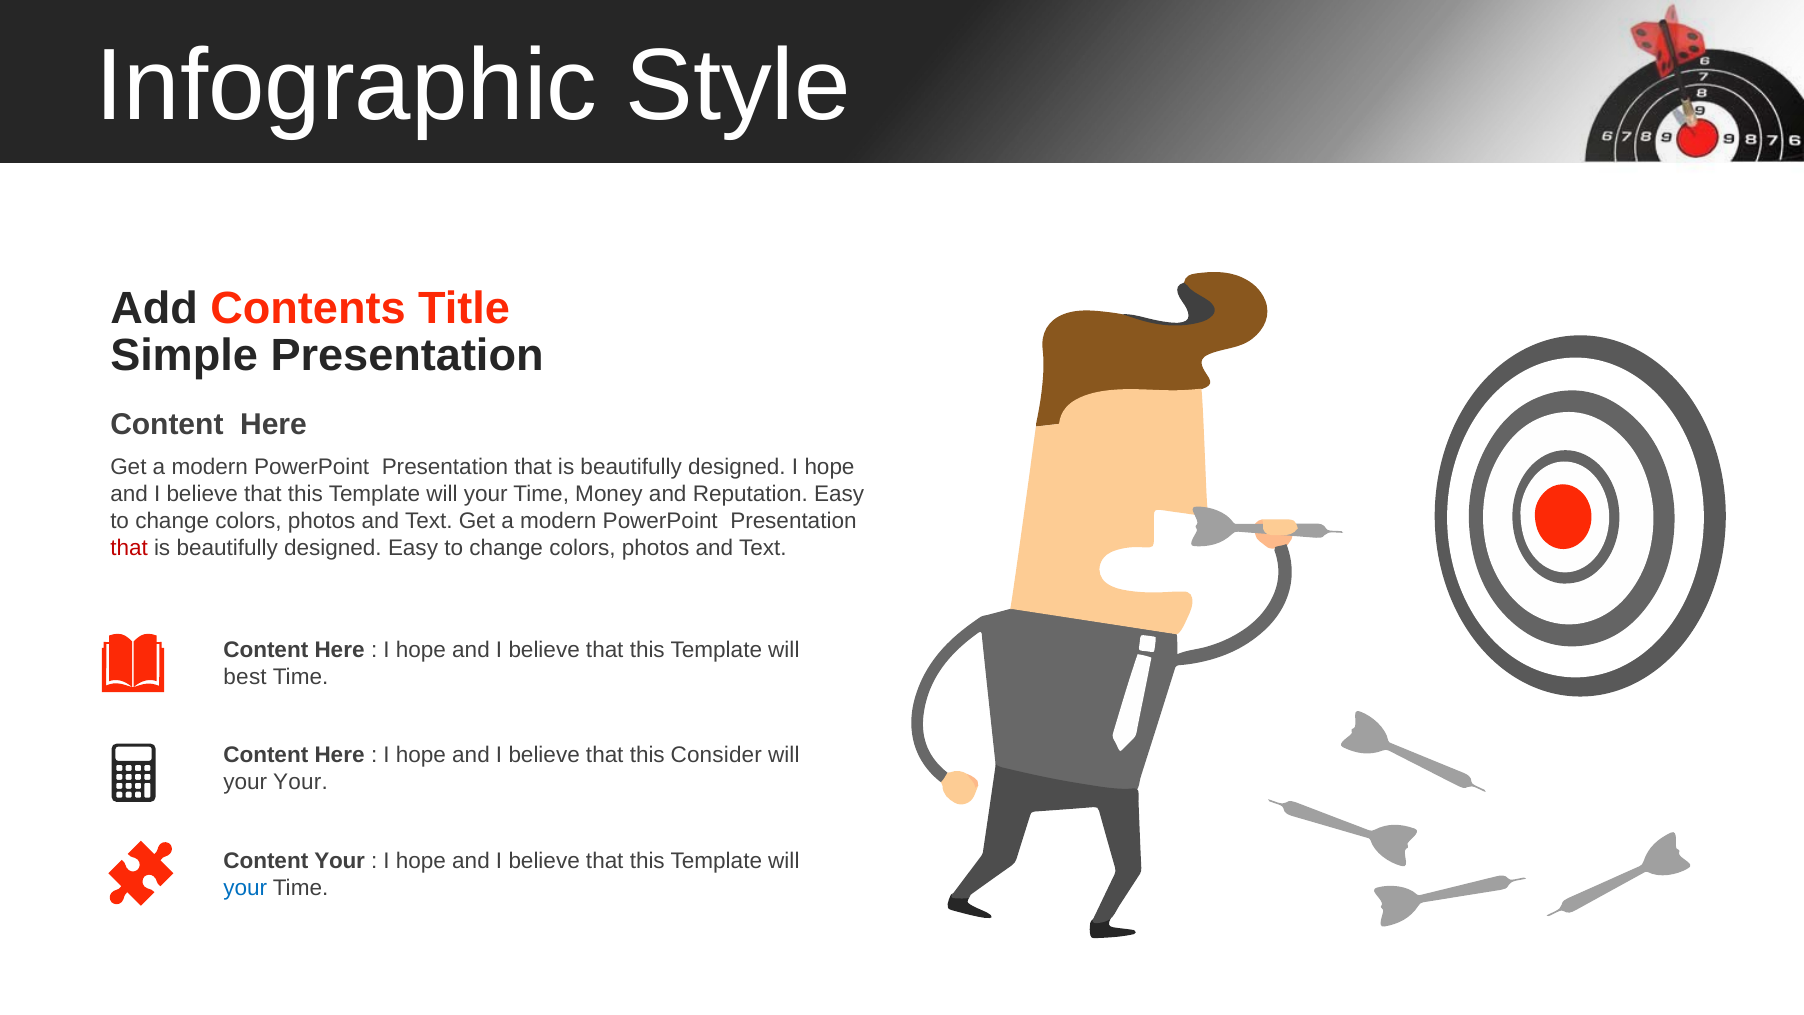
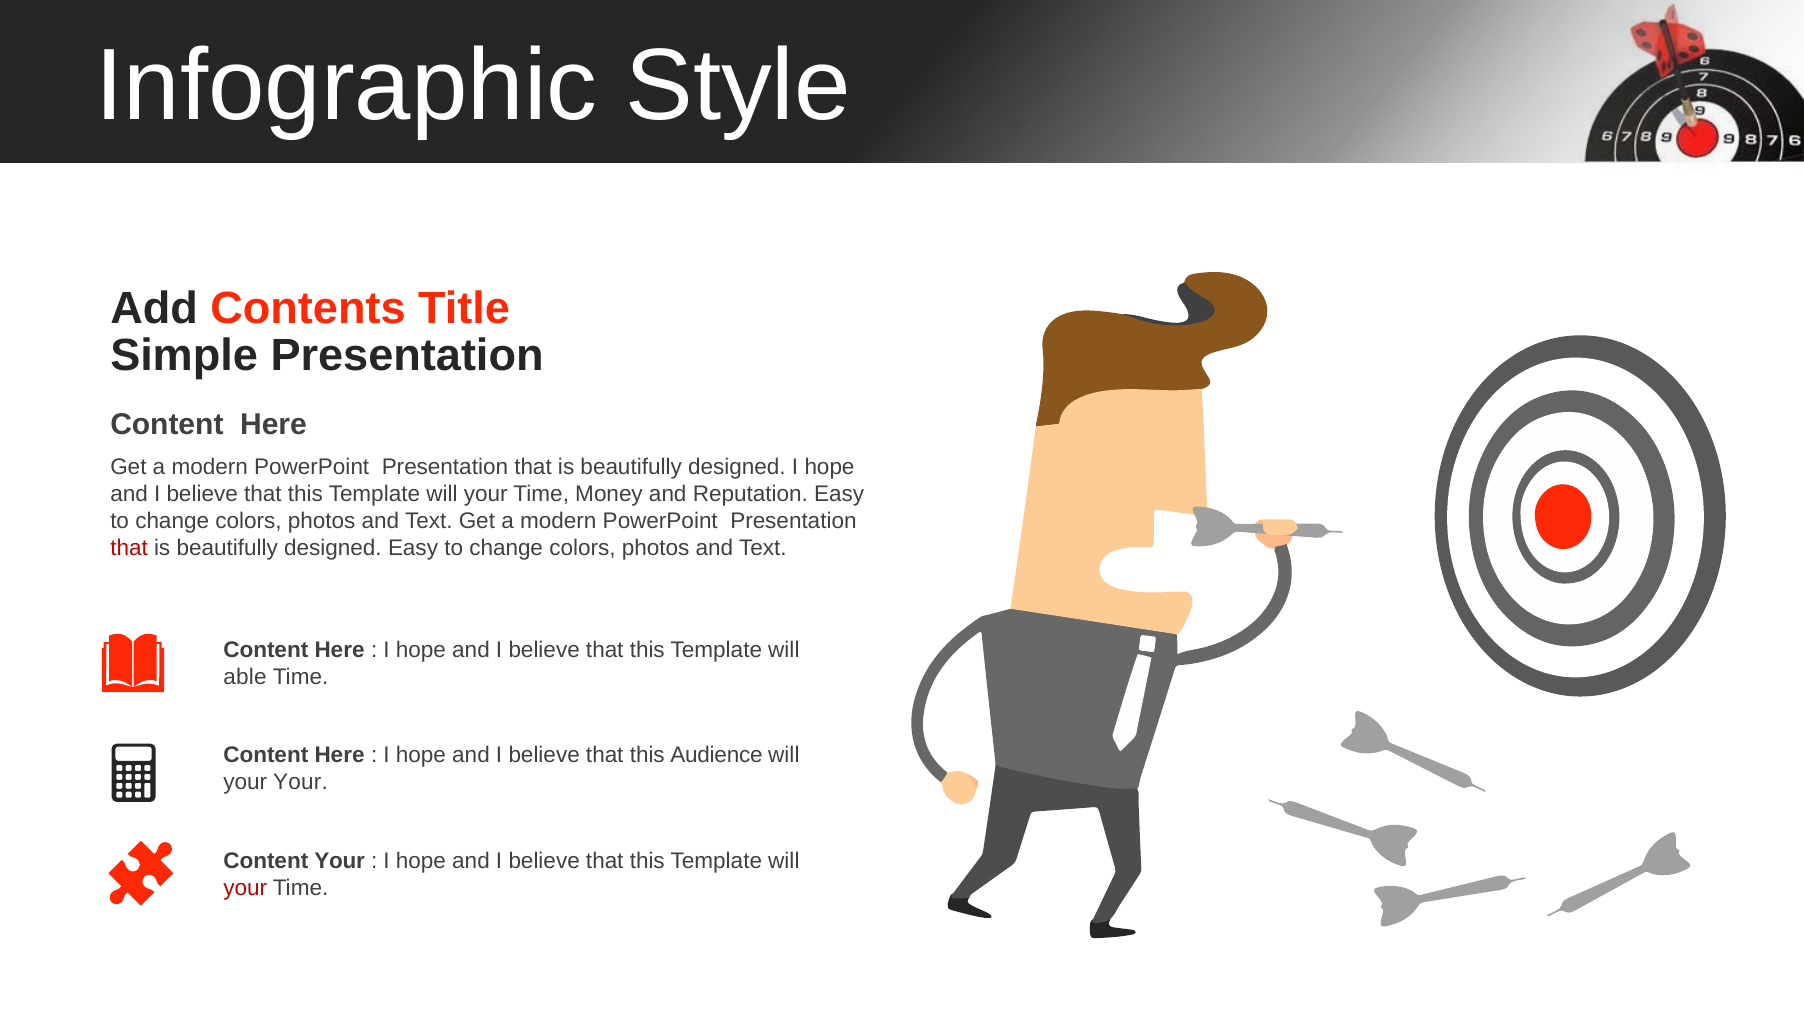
best: best -> able (245, 677)
Consider: Consider -> Audience (716, 755)
your colour: blue -> red (245, 888)
